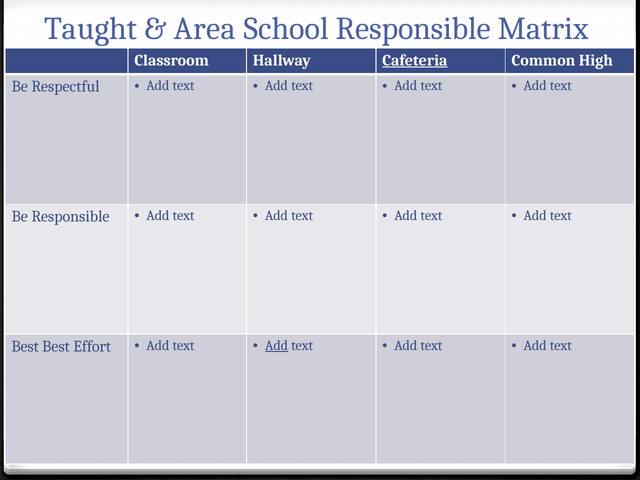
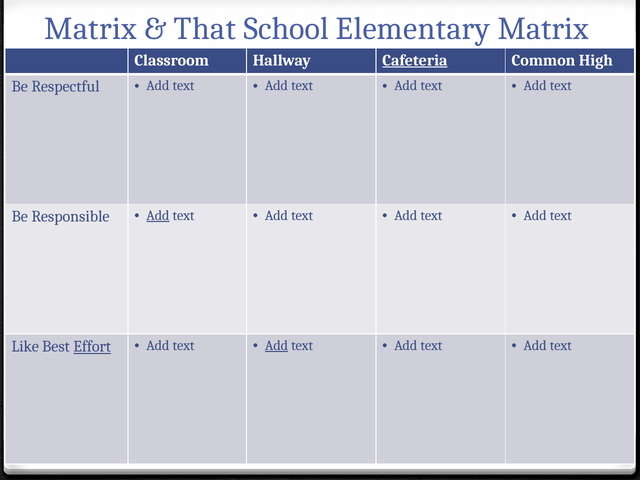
Taught: Taught -> Matrix (91, 29)
Area: Area -> That (205, 29)
School Responsible: Responsible -> Elementary (413, 29)
Add underline: none -> present (158, 216)
Best: Best -> Like (25, 346)
Effort underline: none -> present (92, 346)
